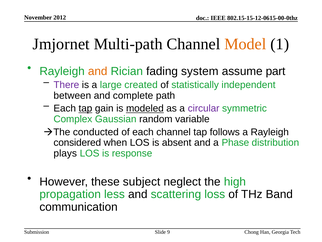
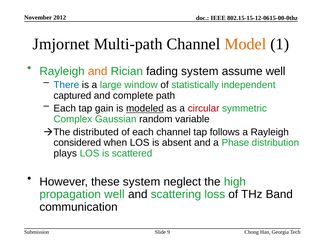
assume part: part -> well (276, 71)
There colour: purple -> blue (66, 85)
created: created -> window (141, 85)
between: between -> captured (72, 95)
tap underline: present -> none (85, 108)
circular colour: purple -> red (204, 108)
conducted: conducted -> distributed (96, 132)
response: response -> scattered (132, 153)
these subject: subject -> system (142, 181)
propagation less: less -> well (114, 194)
